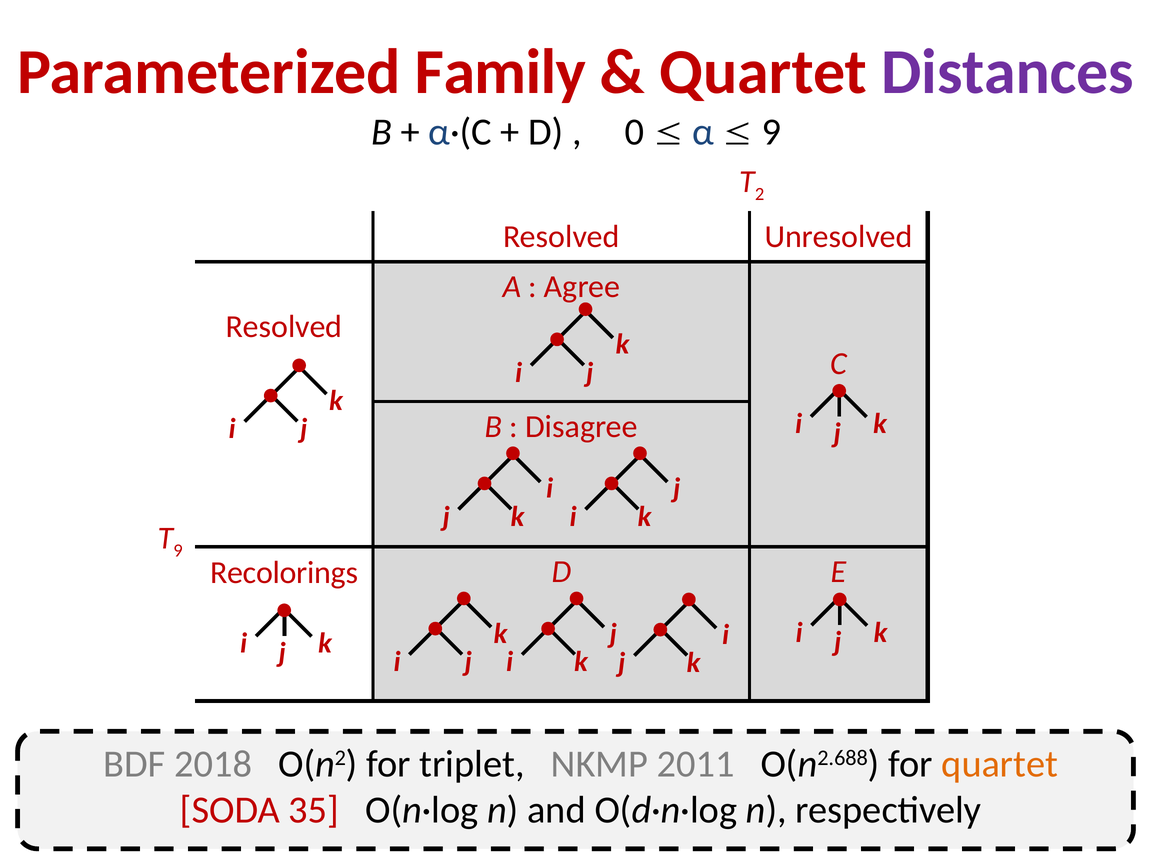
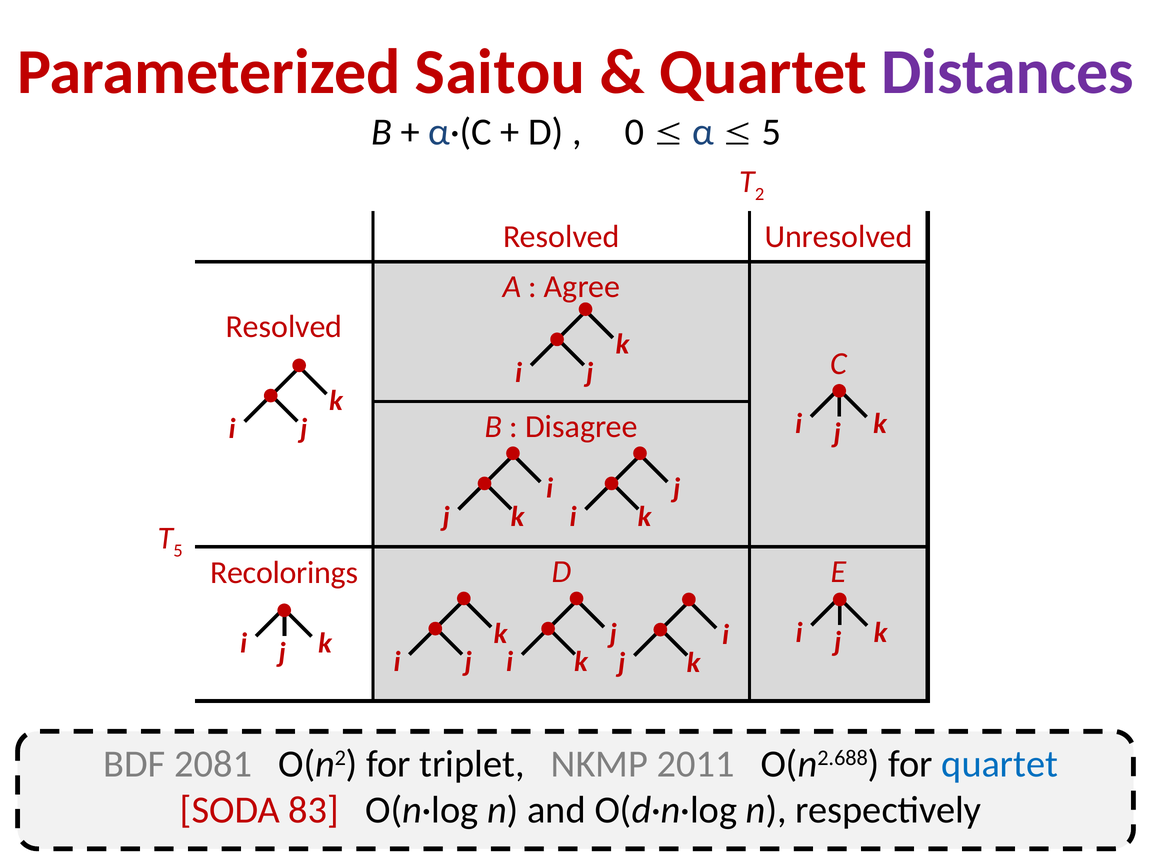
Family: Family -> Saitou (500, 72)
9: 9 -> 5 (771, 132)
9: 9 -> 5 (178, 551)
2018: 2018 -> 2081 (213, 764)
quartet colour: orange -> blue (1000, 764)
35: 35 -> 83 (314, 810)
